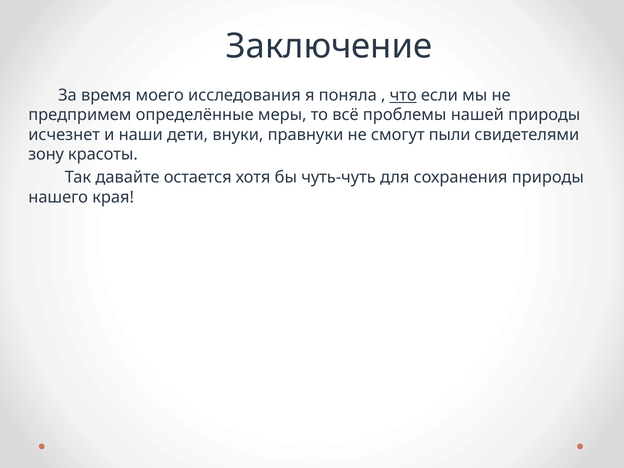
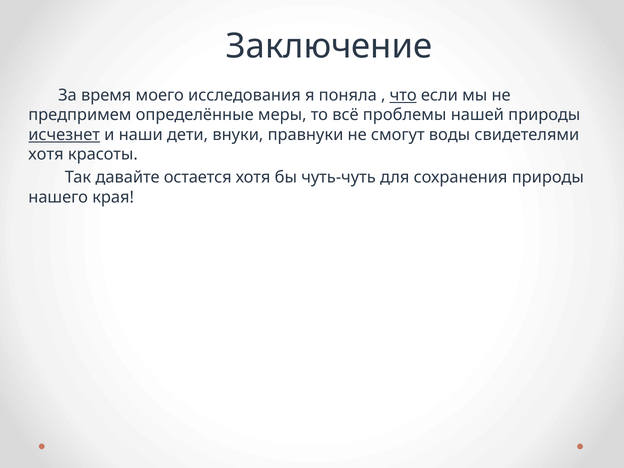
исчезнет underline: none -> present (64, 135)
пыли: пыли -> воды (450, 135)
зону: зону -> хотя (46, 154)
